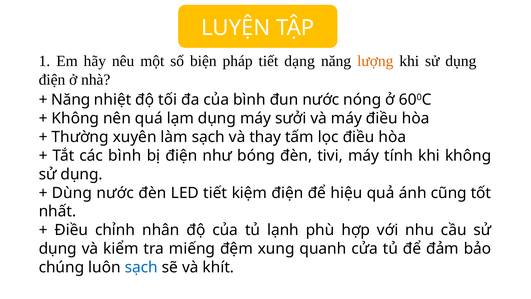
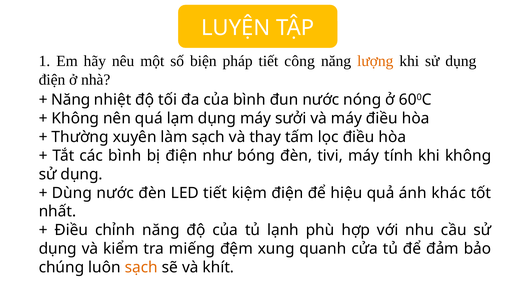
dạng: dạng -> công (300, 61)
cũng: cũng -> khác (449, 193)
chỉnh nhân: nhân -> năng (161, 230)
sạch colour: blue -> orange (141, 267)
